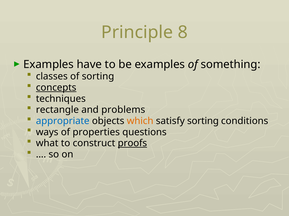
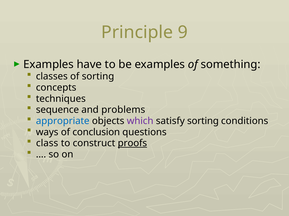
8: 8 -> 9 (183, 32)
concepts underline: present -> none (56, 88)
rectangle: rectangle -> sequence (57, 110)
which colour: orange -> purple (140, 121)
properties: properties -> conclusion (96, 133)
what: what -> class (47, 144)
